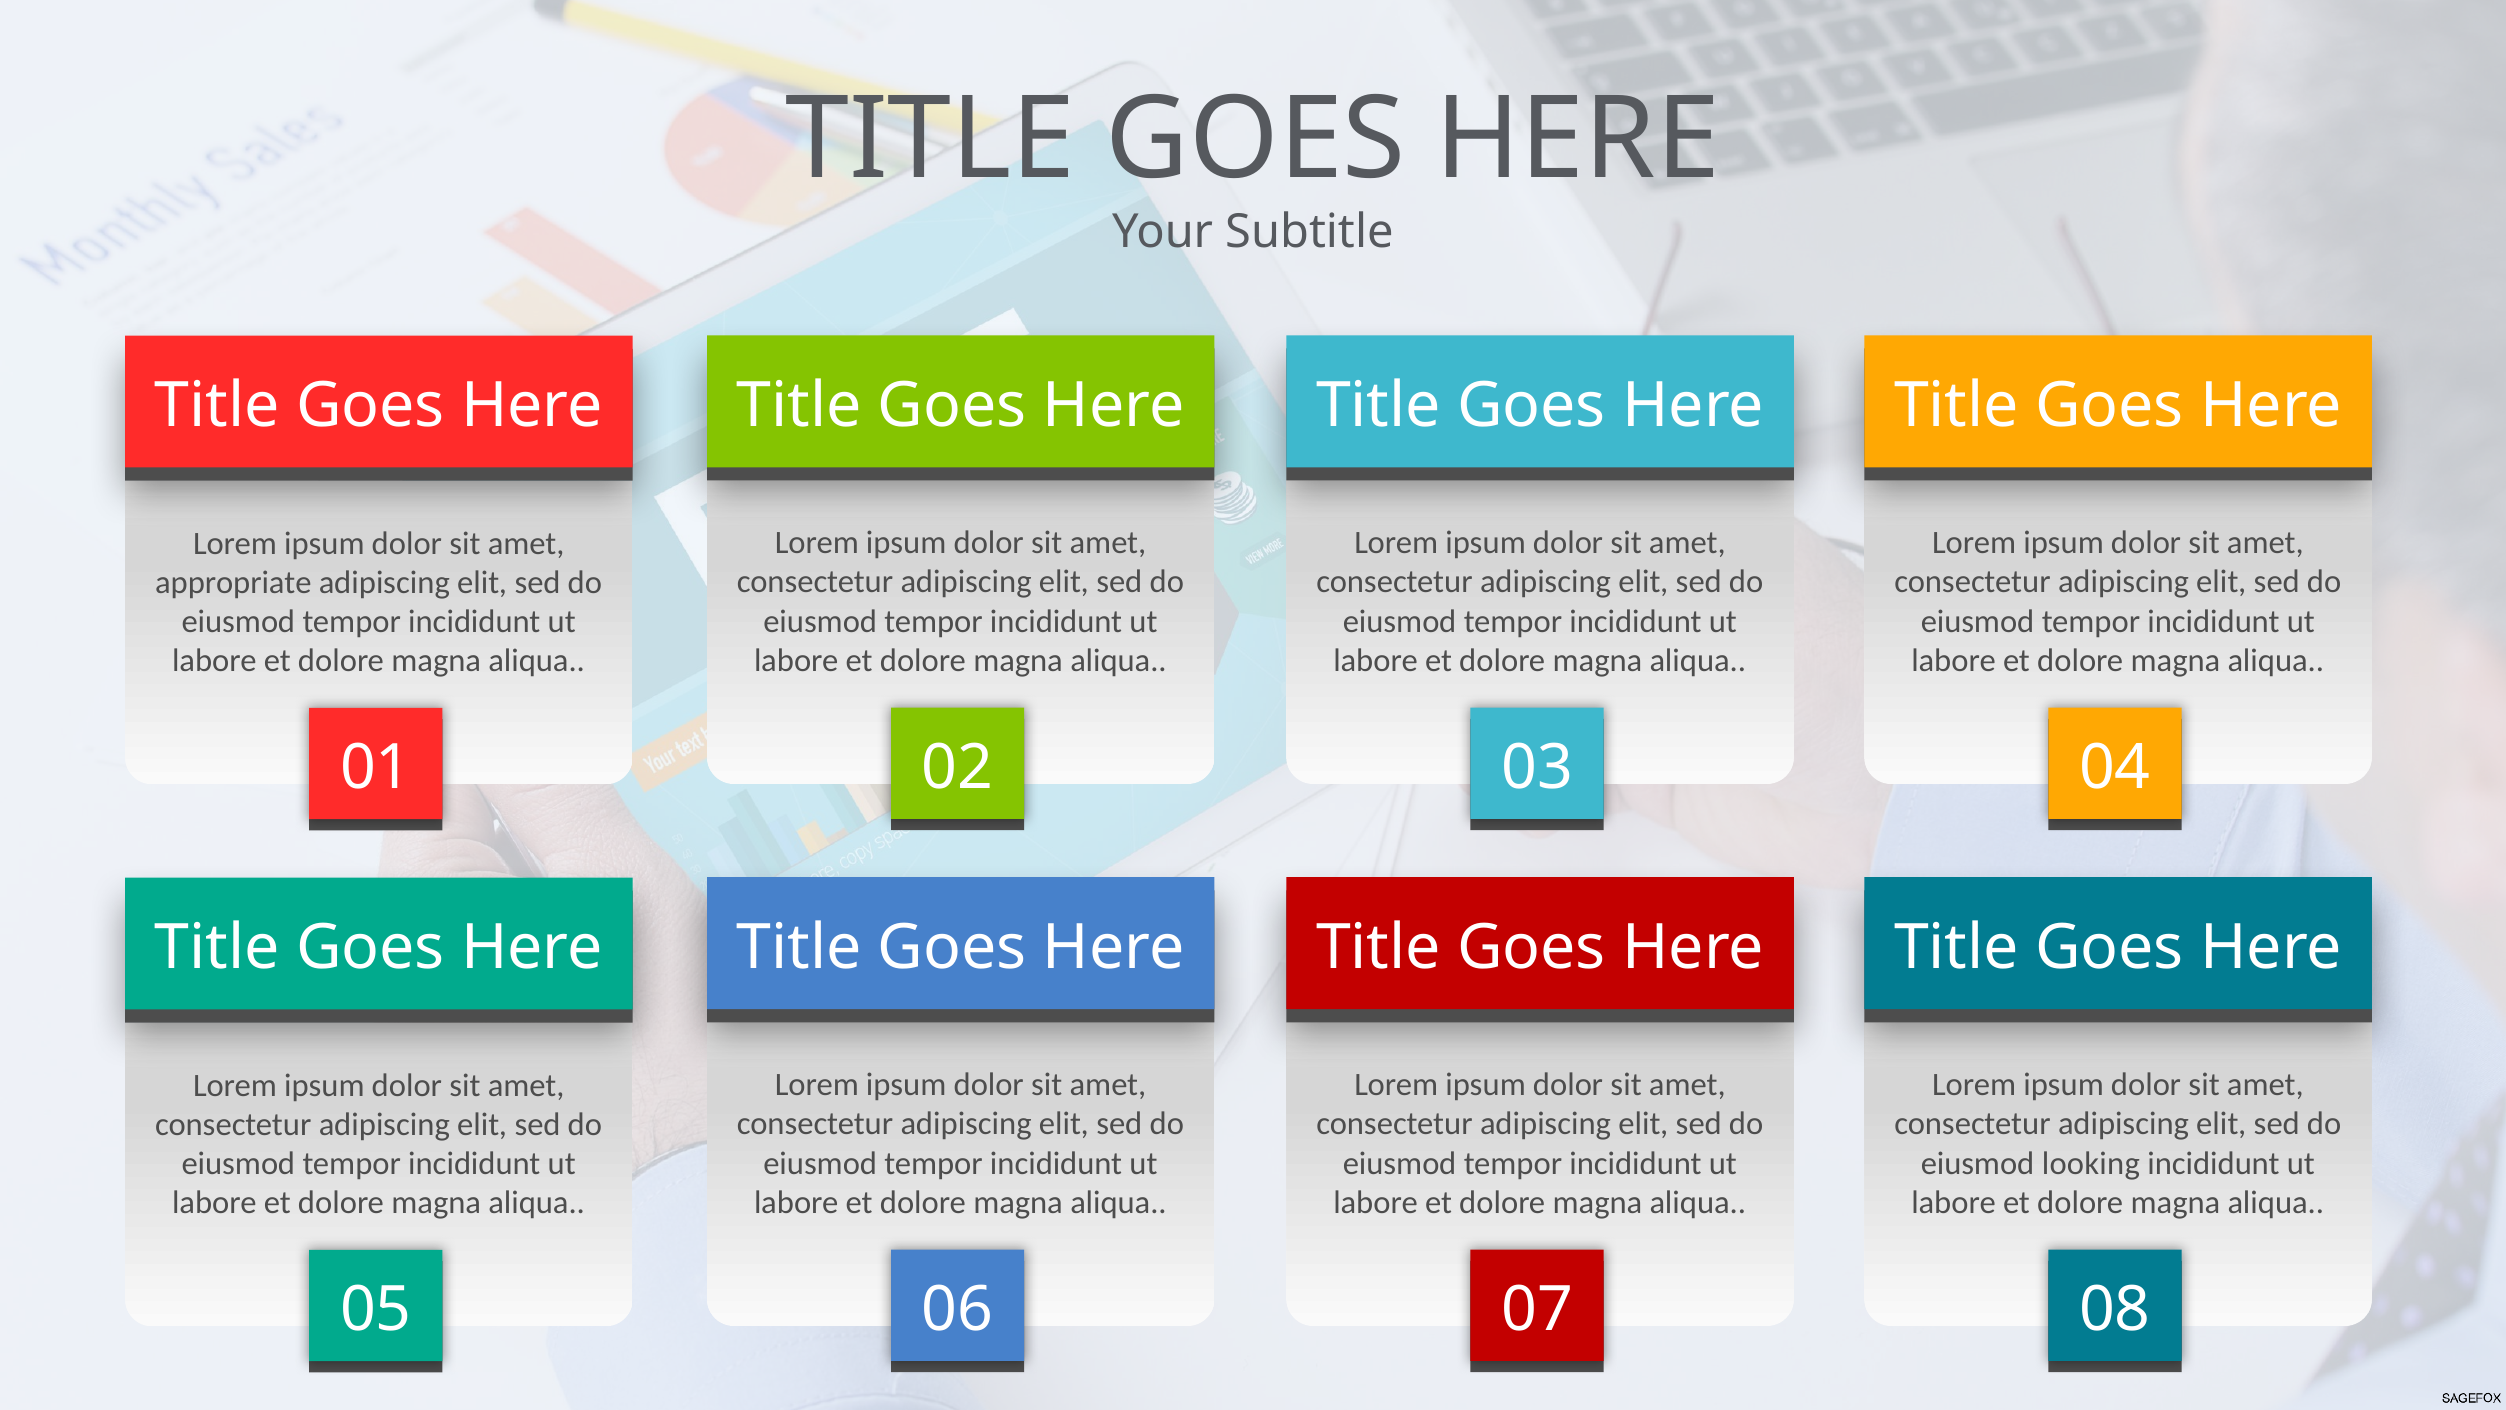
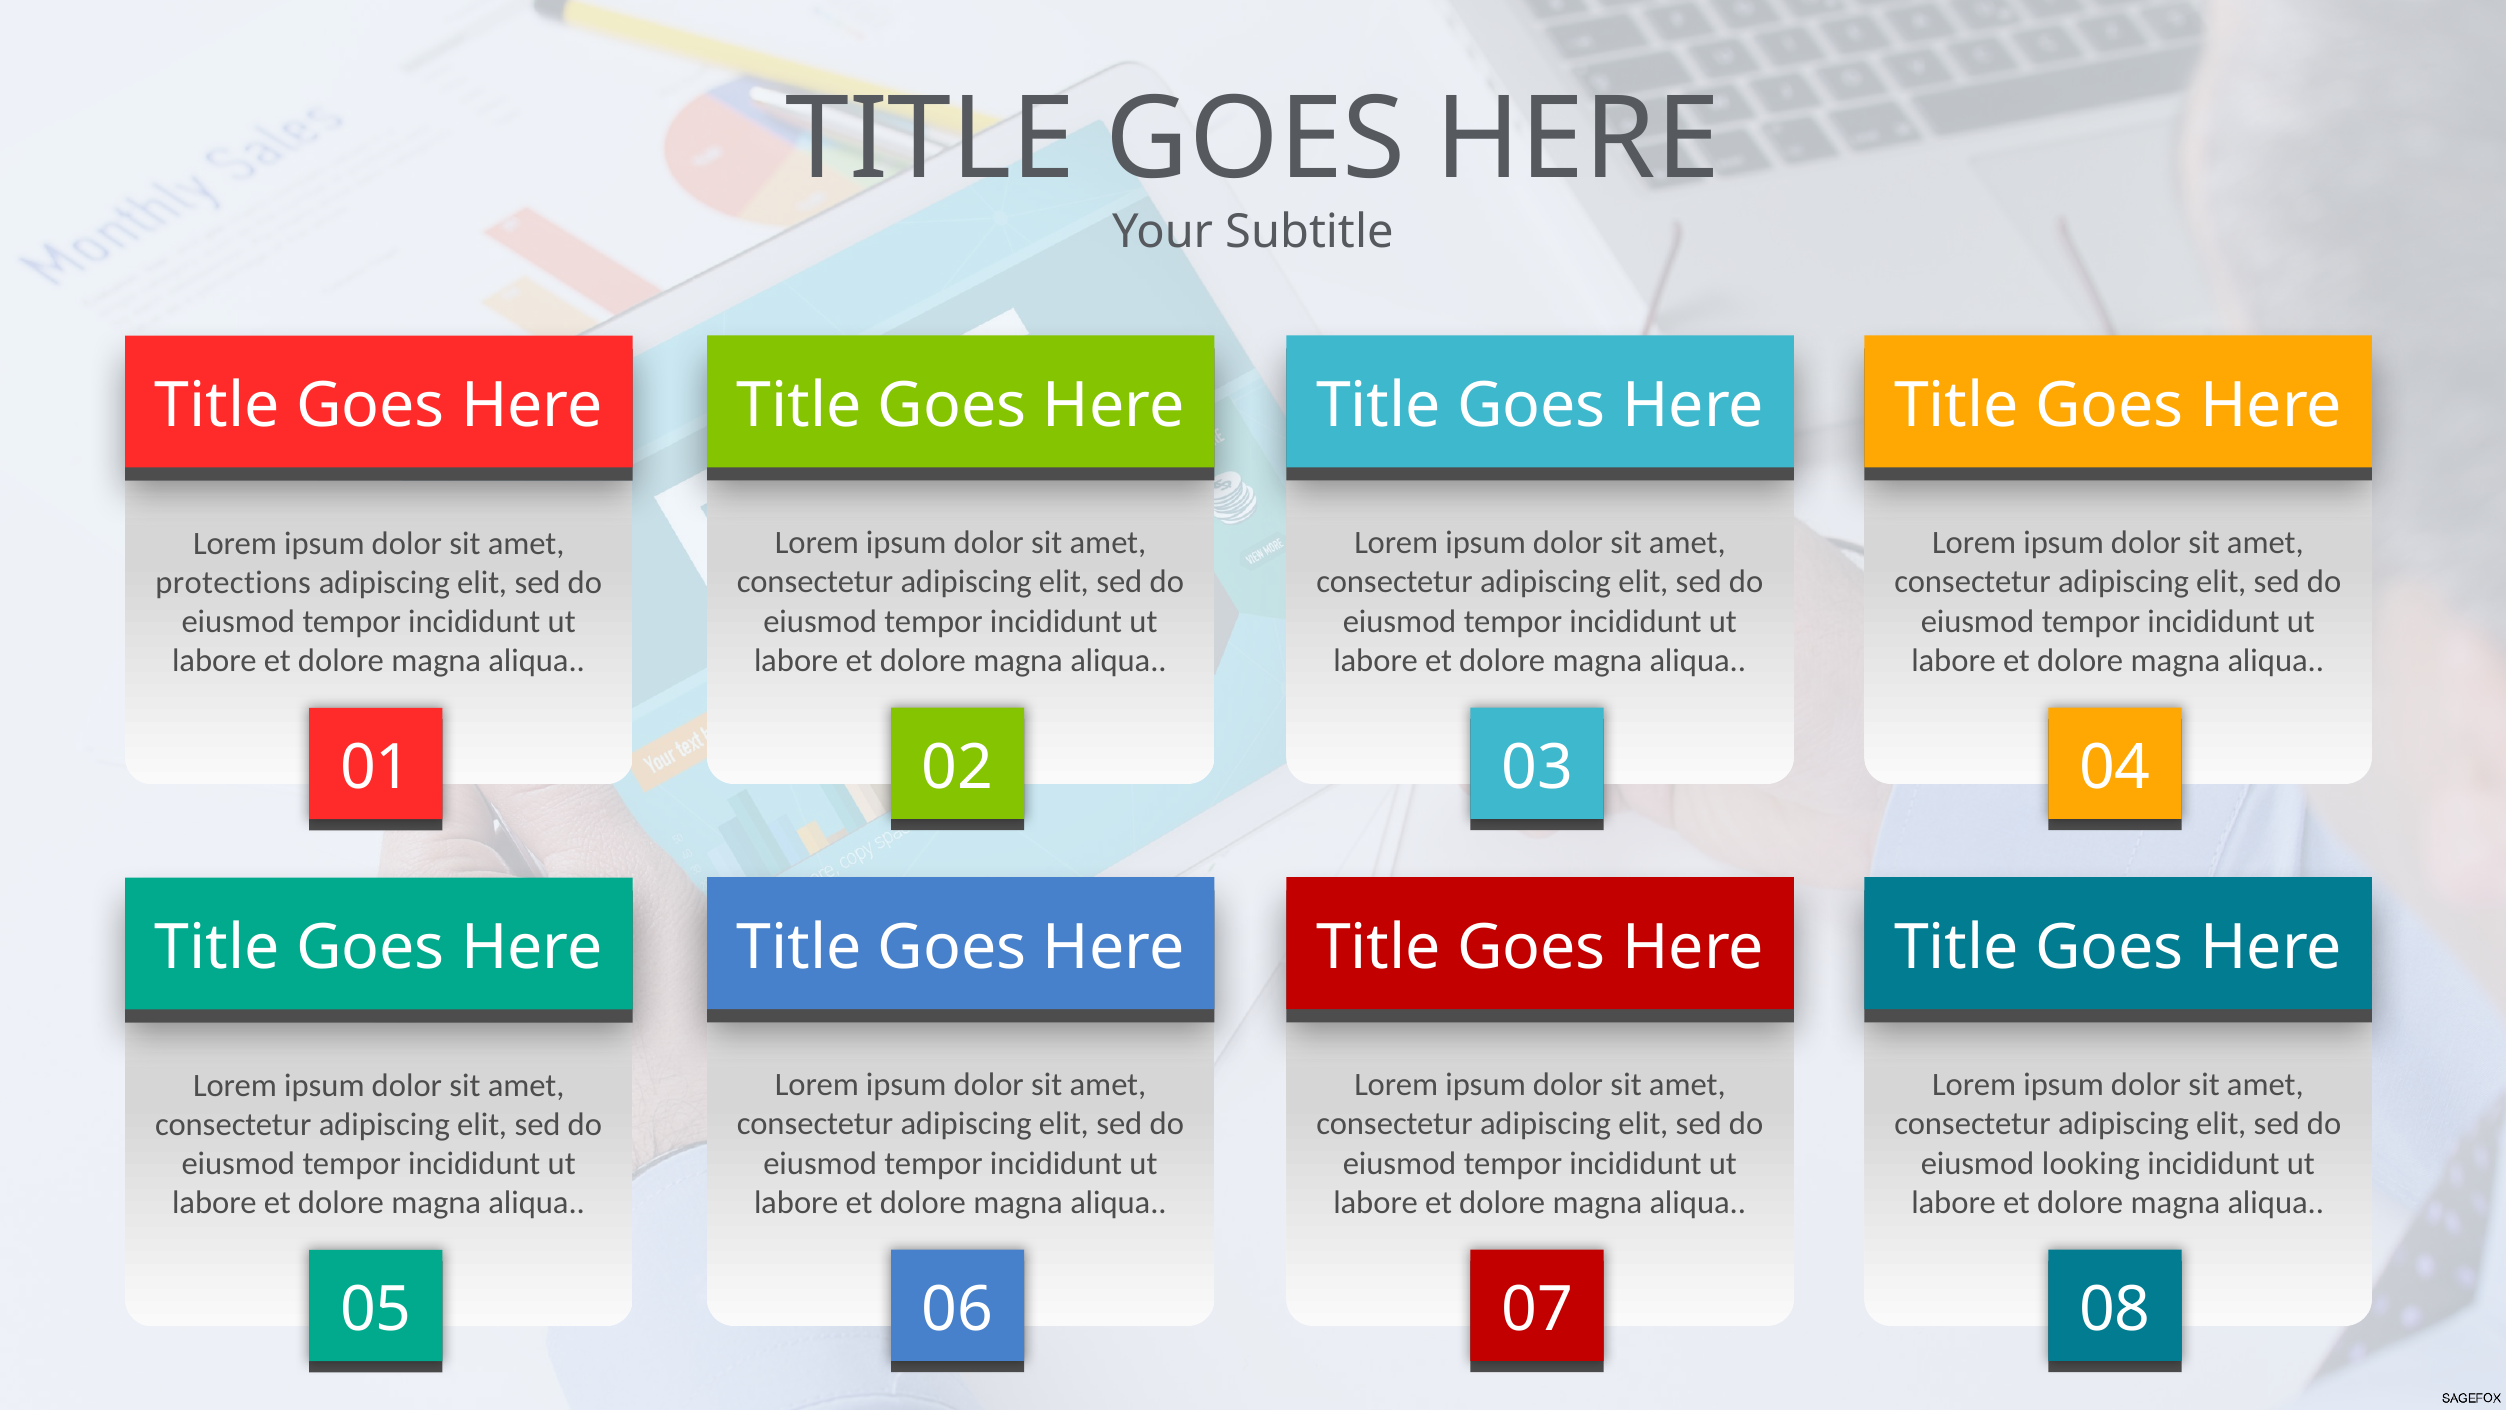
appropriate: appropriate -> protections (233, 582)
